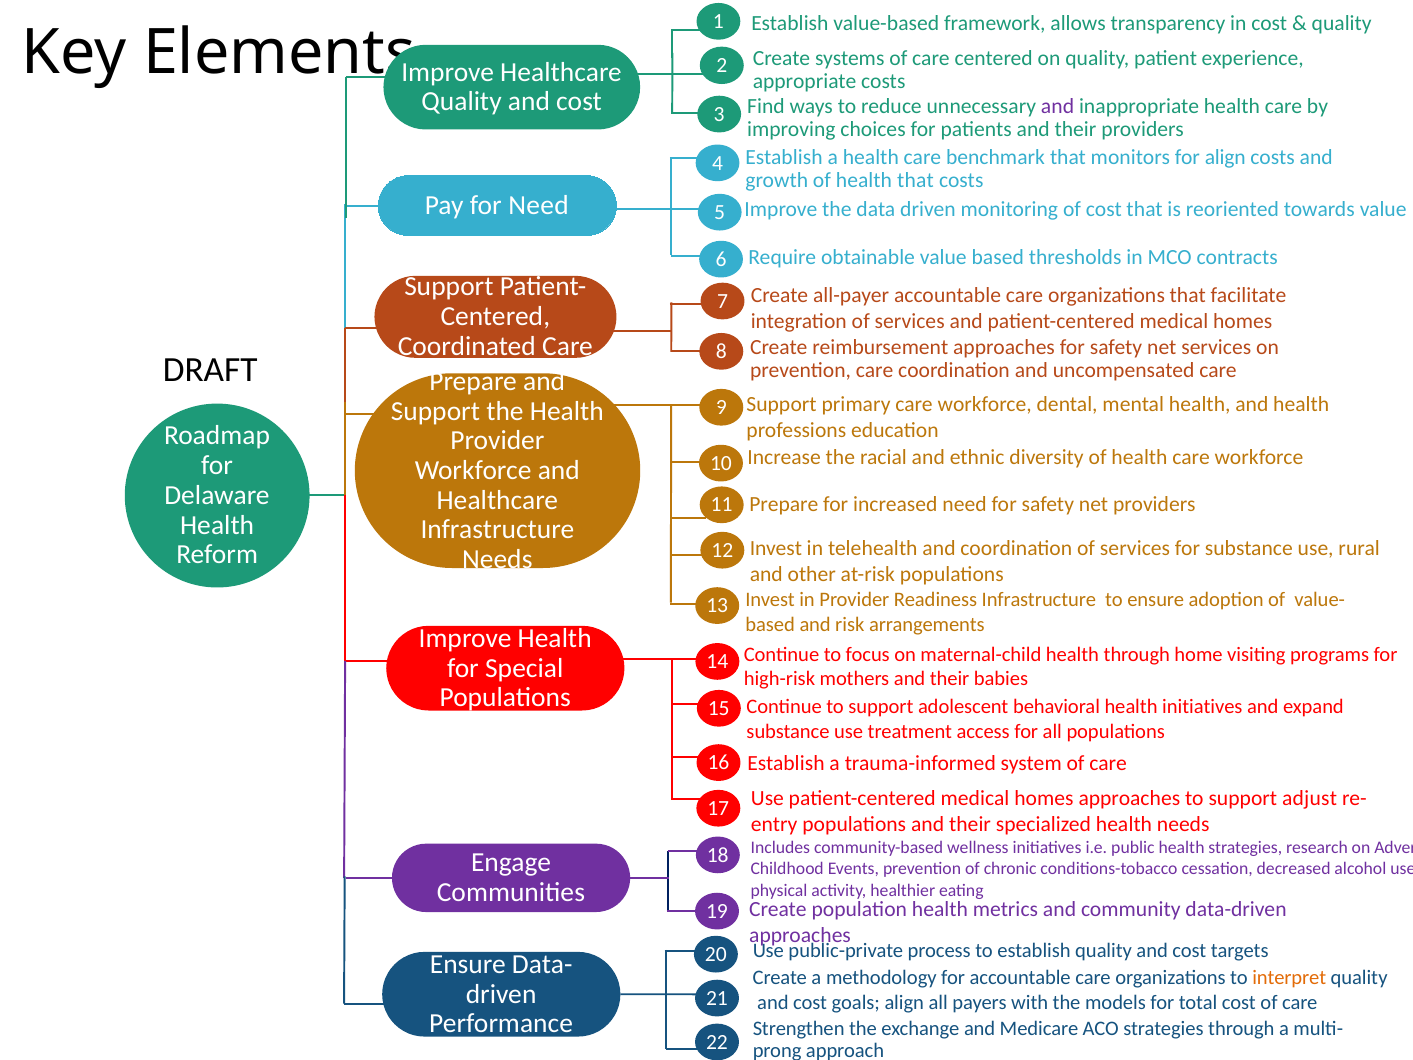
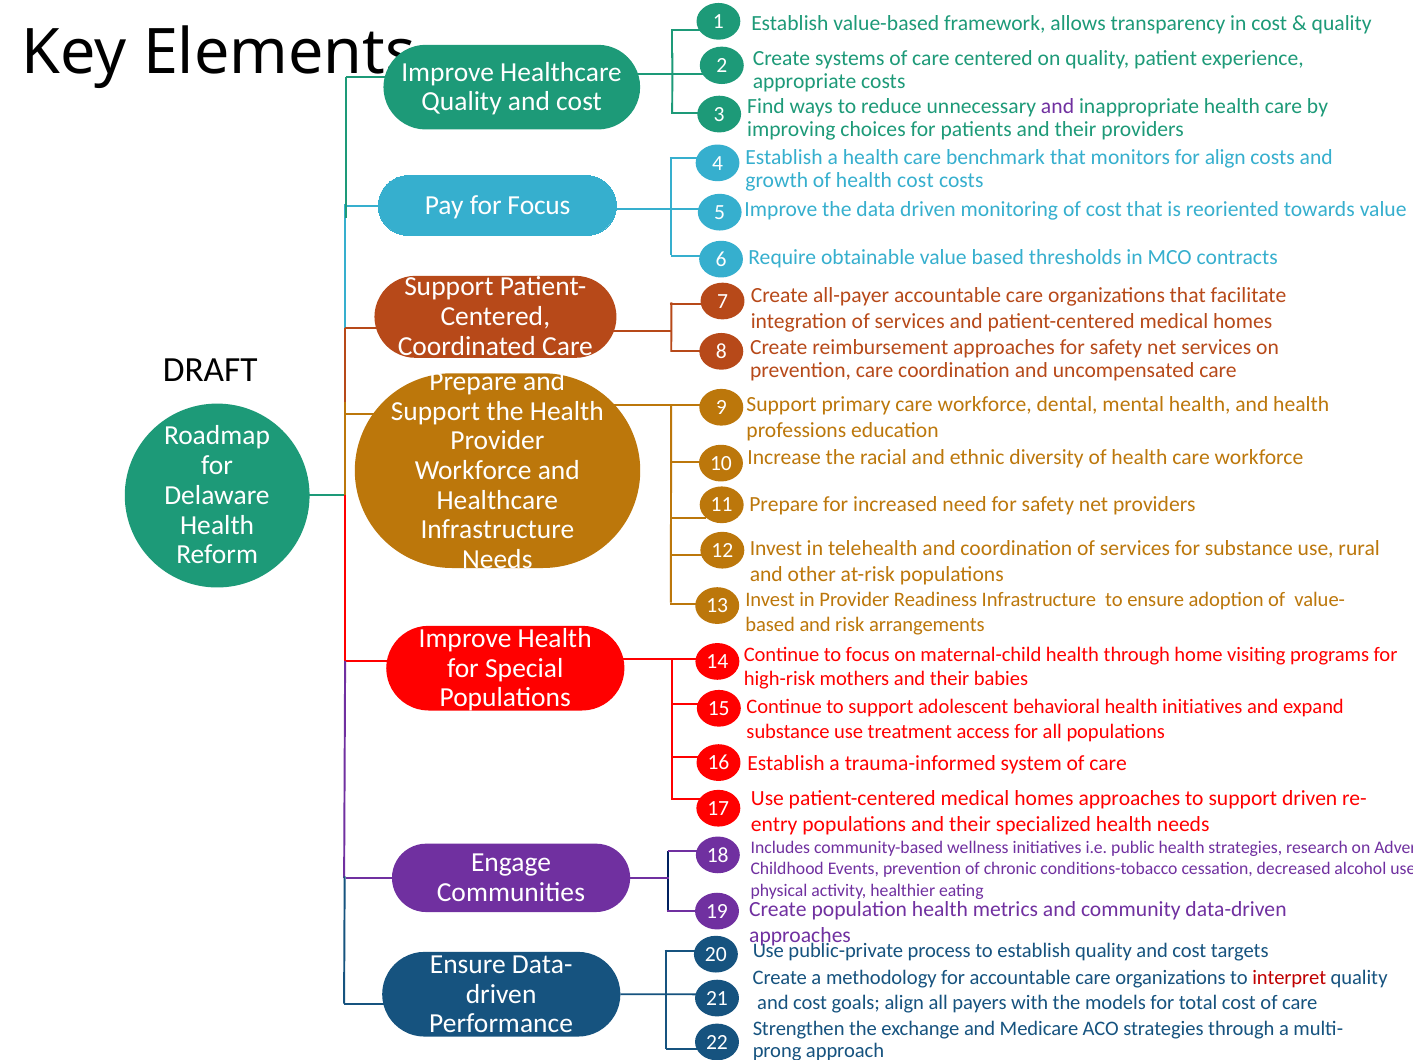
health that: that -> cost (915, 180)
for Need: Need -> Focus (539, 205)
support adjust: adjust -> driven (1310, 799)
interpret colour: orange -> red (1289, 978)
